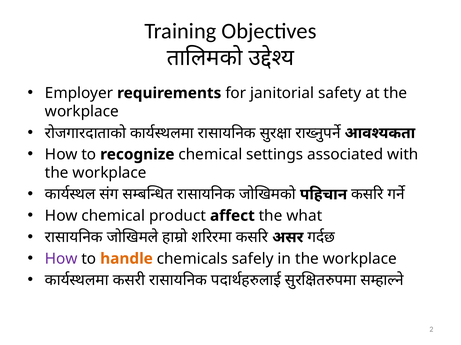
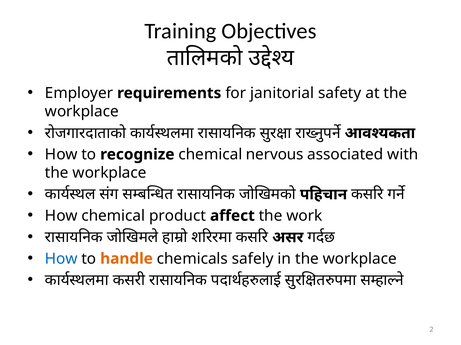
settings: settings -> nervous (275, 155)
what: what -> work (304, 216)
How colour: purple -> blue (61, 259)
